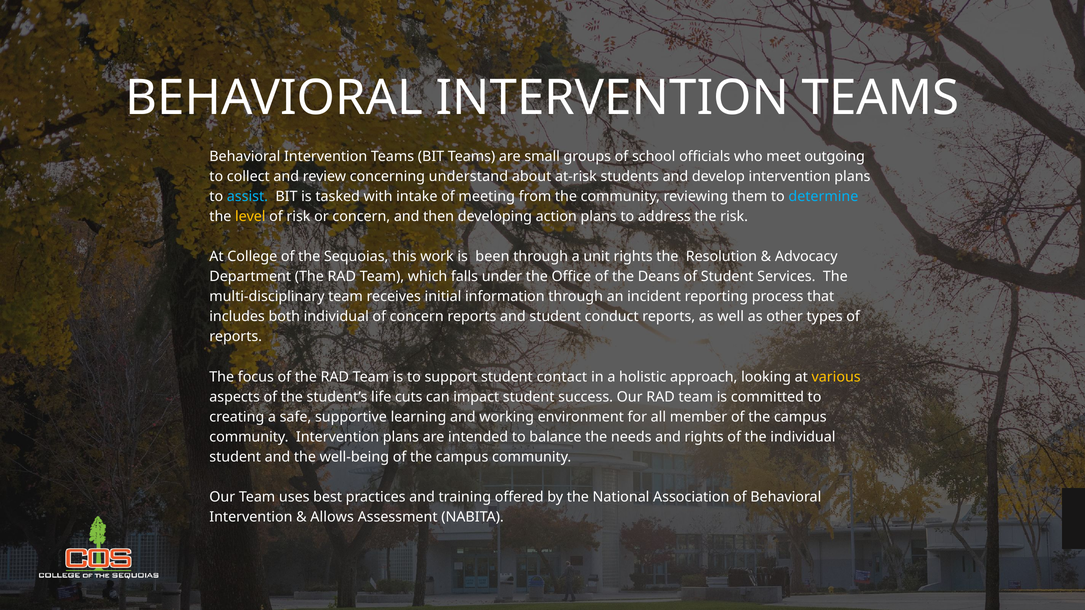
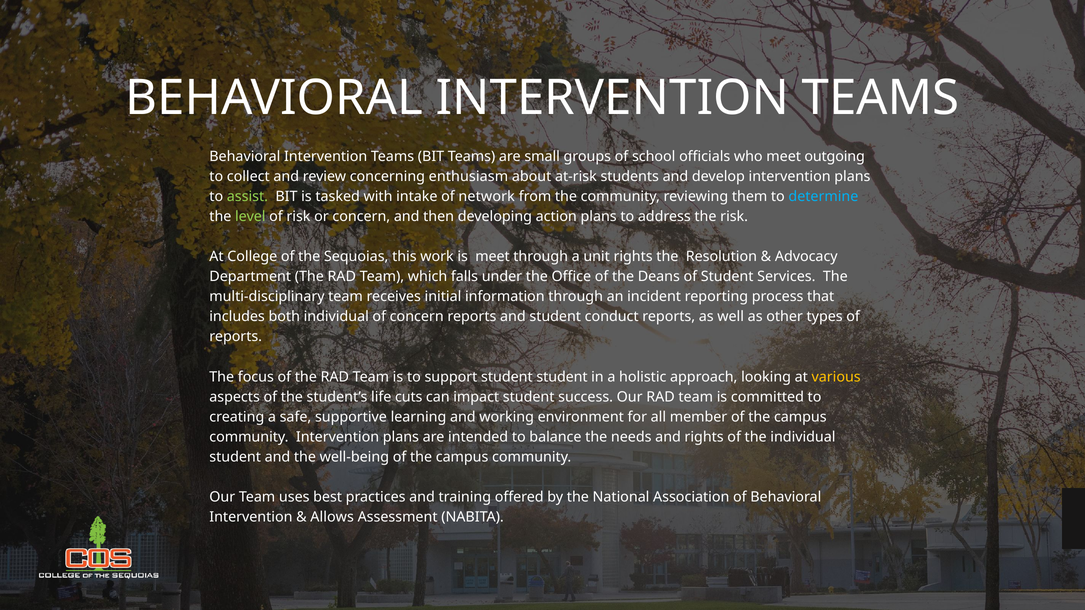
understand: understand -> enthusiasm (468, 177)
assist colour: light blue -> light green (247, 197)
meeting: meeting -> network (487, 197)
level colour: yellow -> light green (250, 217)
is been: been -> meet (493, 257)
student contact: contact -> student (562, 377)
